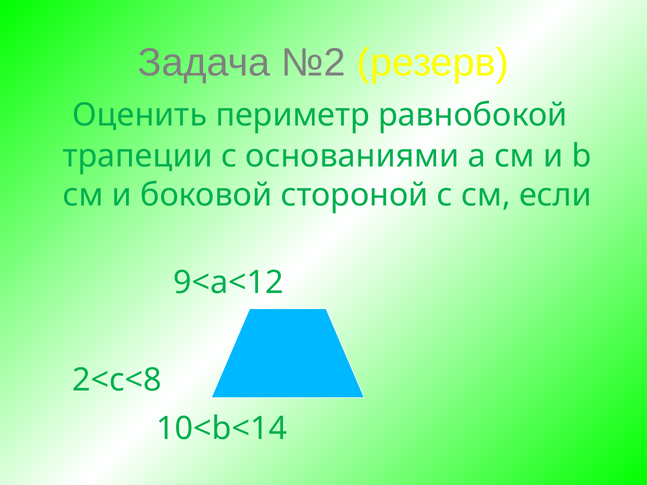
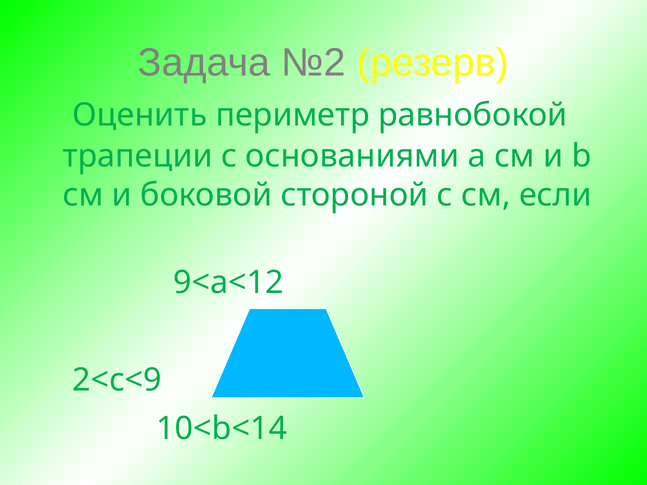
2<c<8: 2<c<8 -> 2<c<9 (117, 380)
